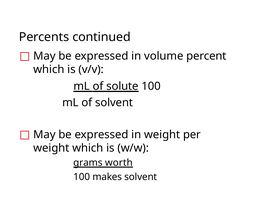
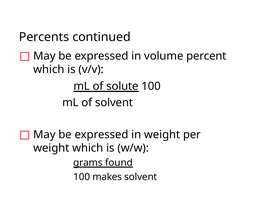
worth: worth -> found (119, 163)
